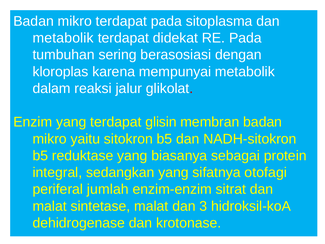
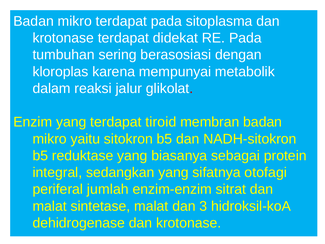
metabolik: metabolik -> krotonase (63, 38)
glisin: glisin -> tiroid (161, 122)
